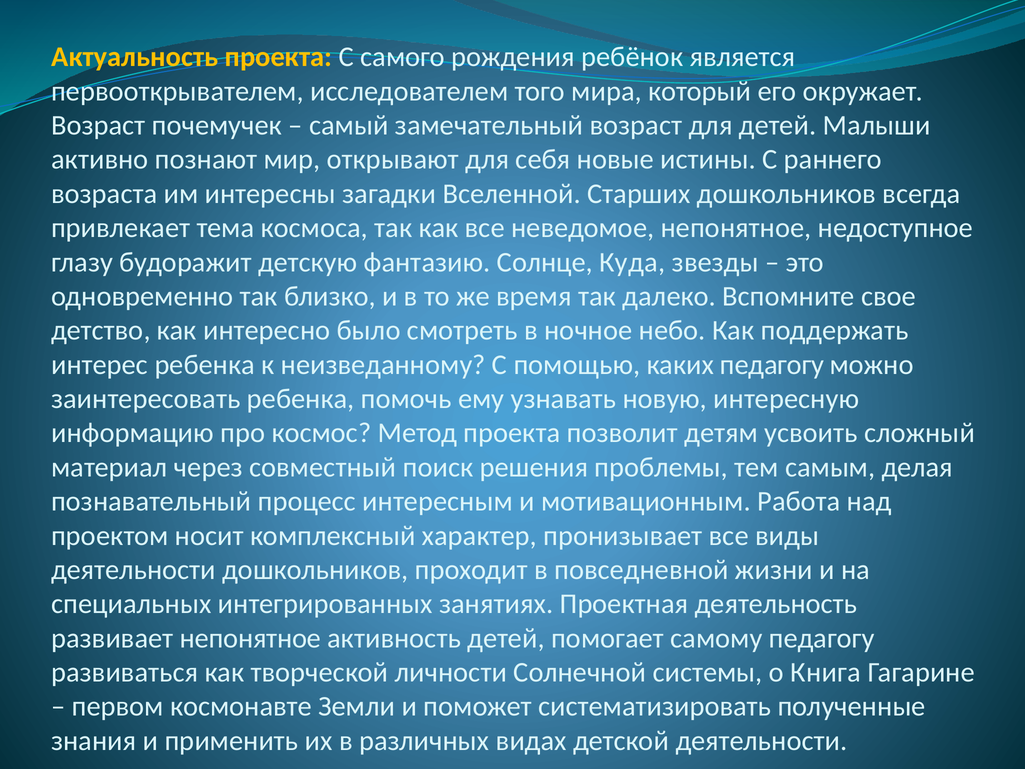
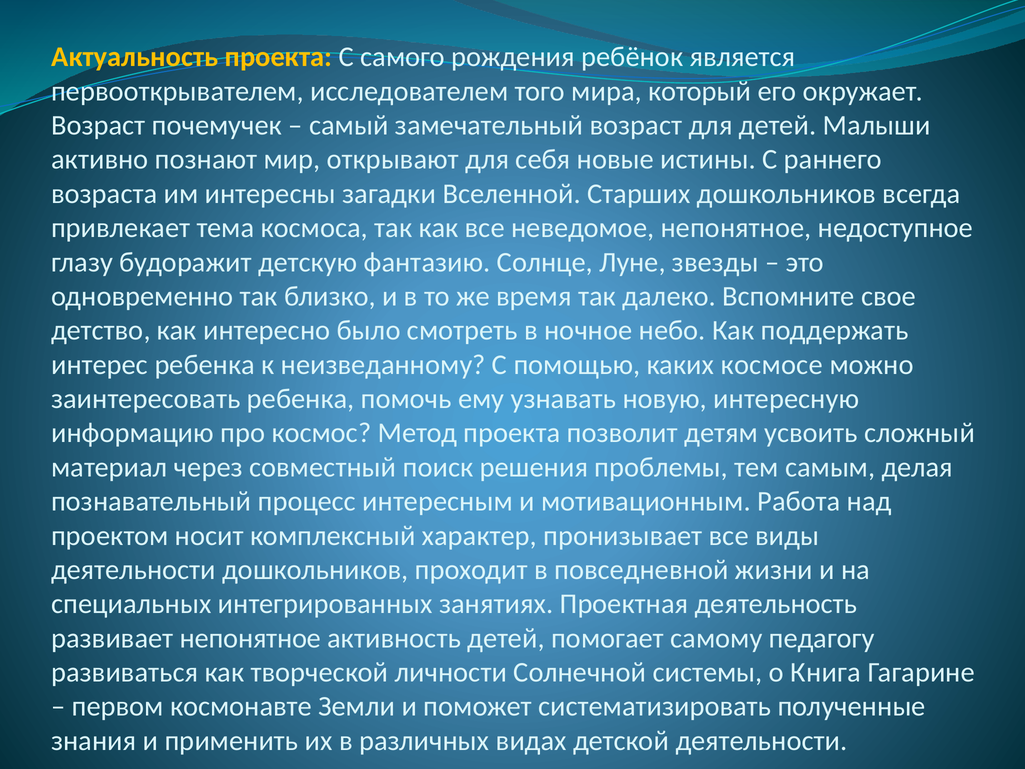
Куда: Куда -> Луне (632, 262)
каких педагогу: педагогу -> космосе (772, 365)
